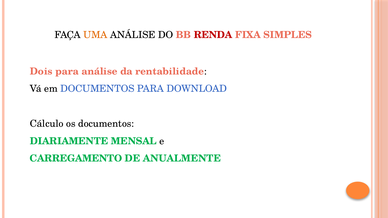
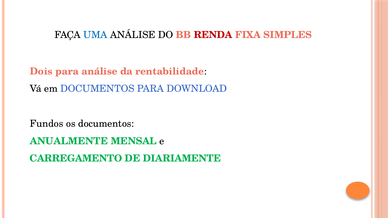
UMA colour: orange -> blue (95, 35)
Cálculo: Cálculo -> Fundos (47, 124)
DIARIAMENTE: DIARIAMENTE -> ANUALMENTE (69, 141)
ANUALMENTE: ANUALMENTE -> DIARIAMENTE (182, 159)
